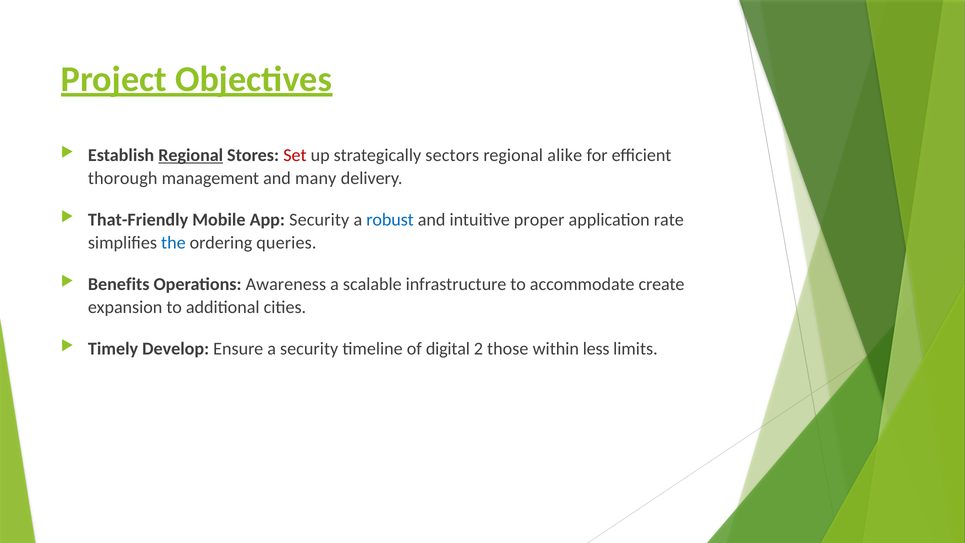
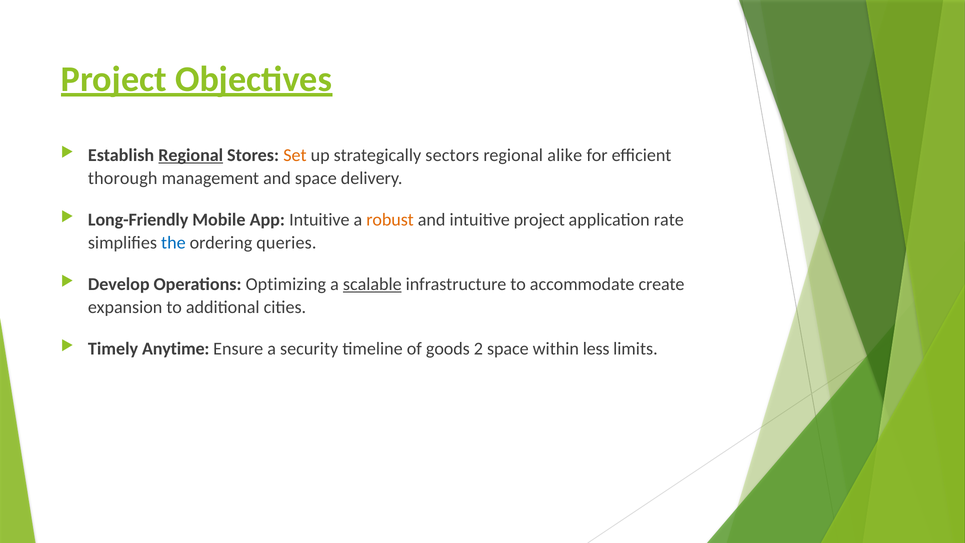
Set colour: red -> orange (295, 155)
and many: many -> space (316, 178)
That-Friendly: That-Friendly -> Long-Friendly (138, 220)
App Security: Security -> Intuitive (319, 220)
robust colour: blue -> orange (390, 220)
intuitive proper: proper -> project (539, 220)
Benefits: Benefits -> Develop (119, 284)
Awareness: Awareness -> Optimizing (286, 284)
scalable underline: none -> present (372, 284)
Develop: Develop -> Anytime (176, 349)
digital: digital -> goods (448, 349)
2 those: those -> space (508, 349)
